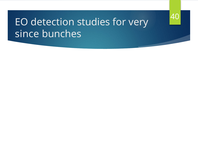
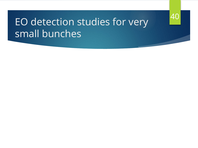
since: since -> small (27, 34)
